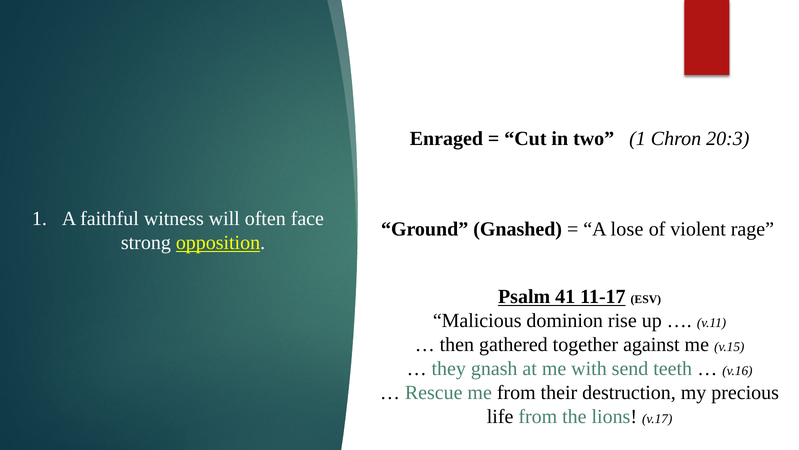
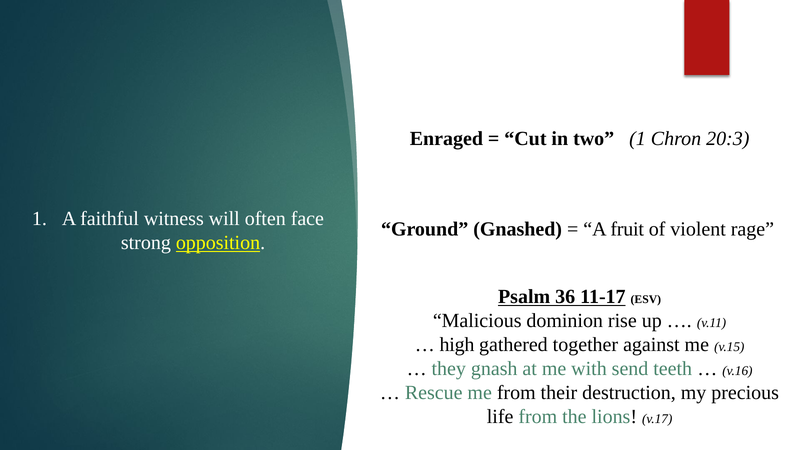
lose: lose -> fruit (627, 229)
41: 41 -> 36 (565, 296)
then: then -> high (457, 344)
